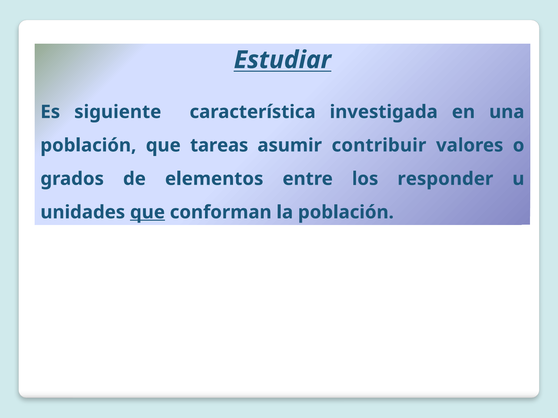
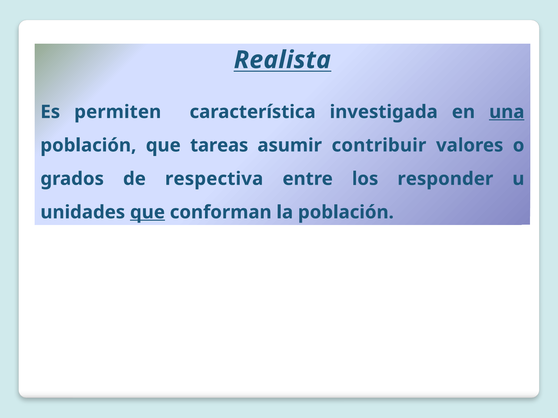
Estudiar: Estudiar -> Realista (282, 60)
siguiente: siguiente -> permiten (118, 112)
una underline: none -> present (507, 112)
elementos: elementos -> respectiva (214, 179)
